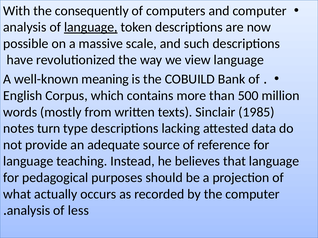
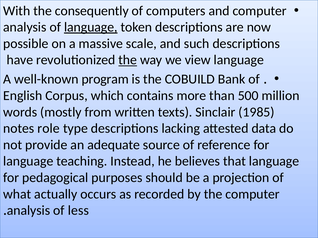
the underline: none -> present (128, 60)
meaning: meaning -> program (105, 79)
turn: turn -> role (49, 129)
